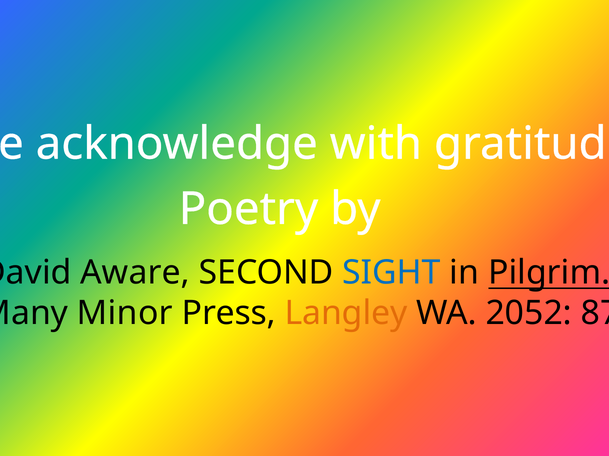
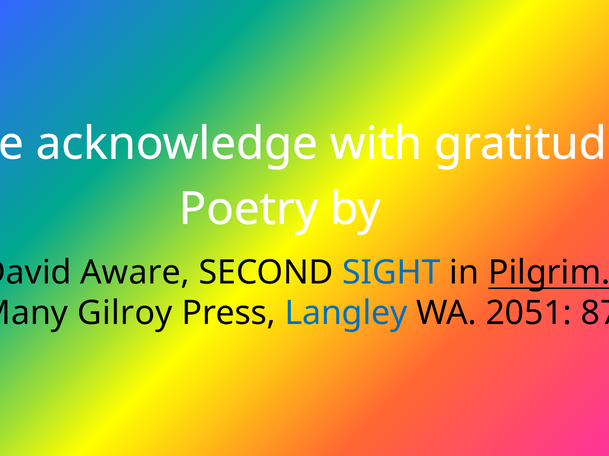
Minor: Minor -> Gilroy (125, 314)
Langley colour: orange -> blue (346, 314)
2052: 2052 -> 2051 (529, 314)
